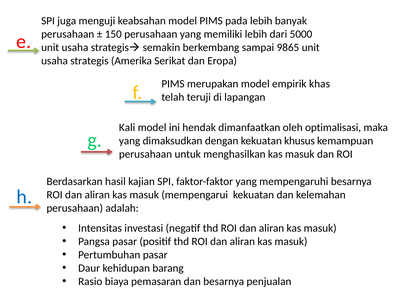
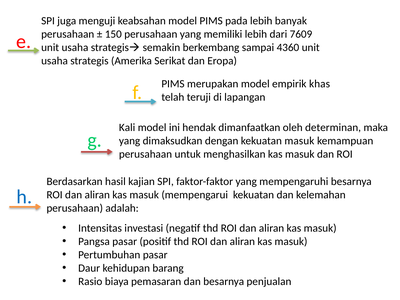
5000: 5000 -> 7609 (301, 34)
9865: 9865 -> 4360 (288, 47)
optimalisasi: optimalisasi -> determinan (333, 128)
kekuatan khusus: khusus -> masuk (299, 141)
